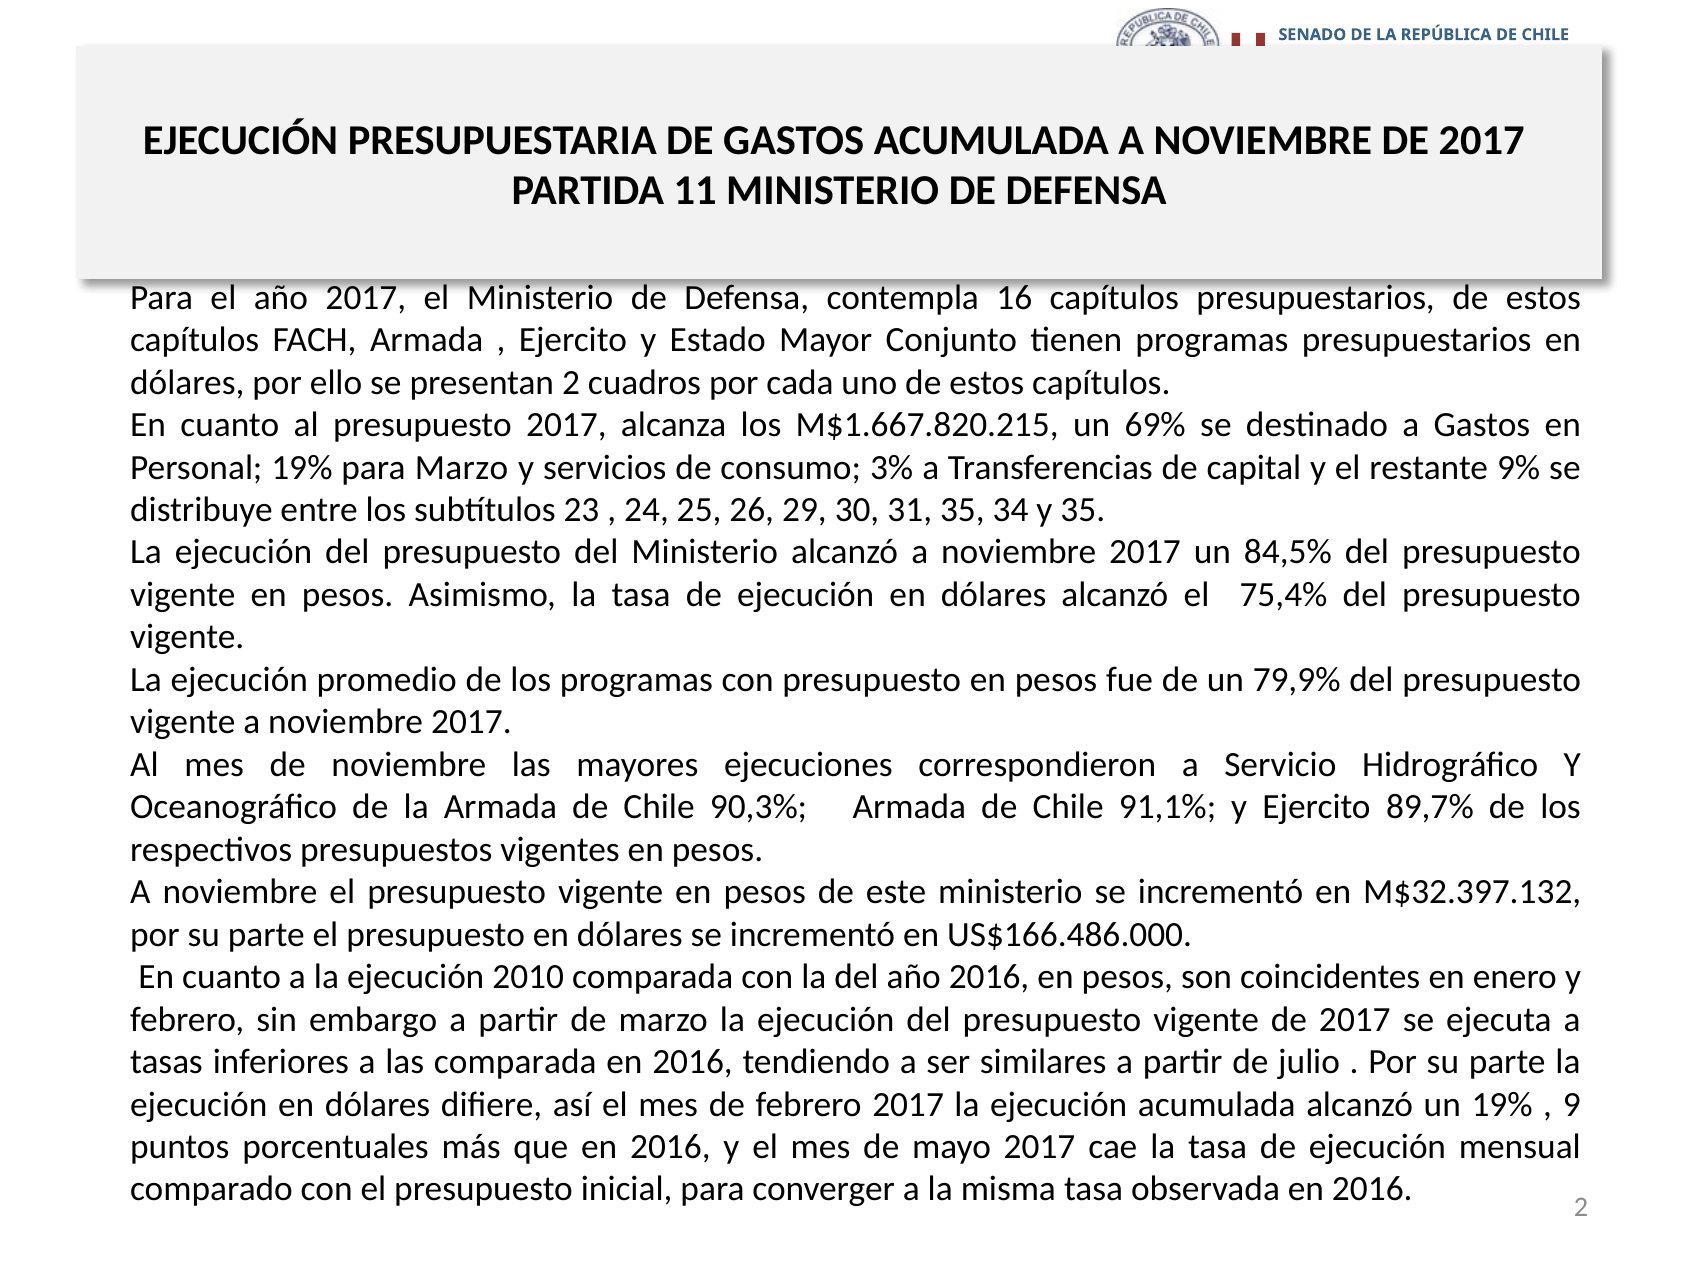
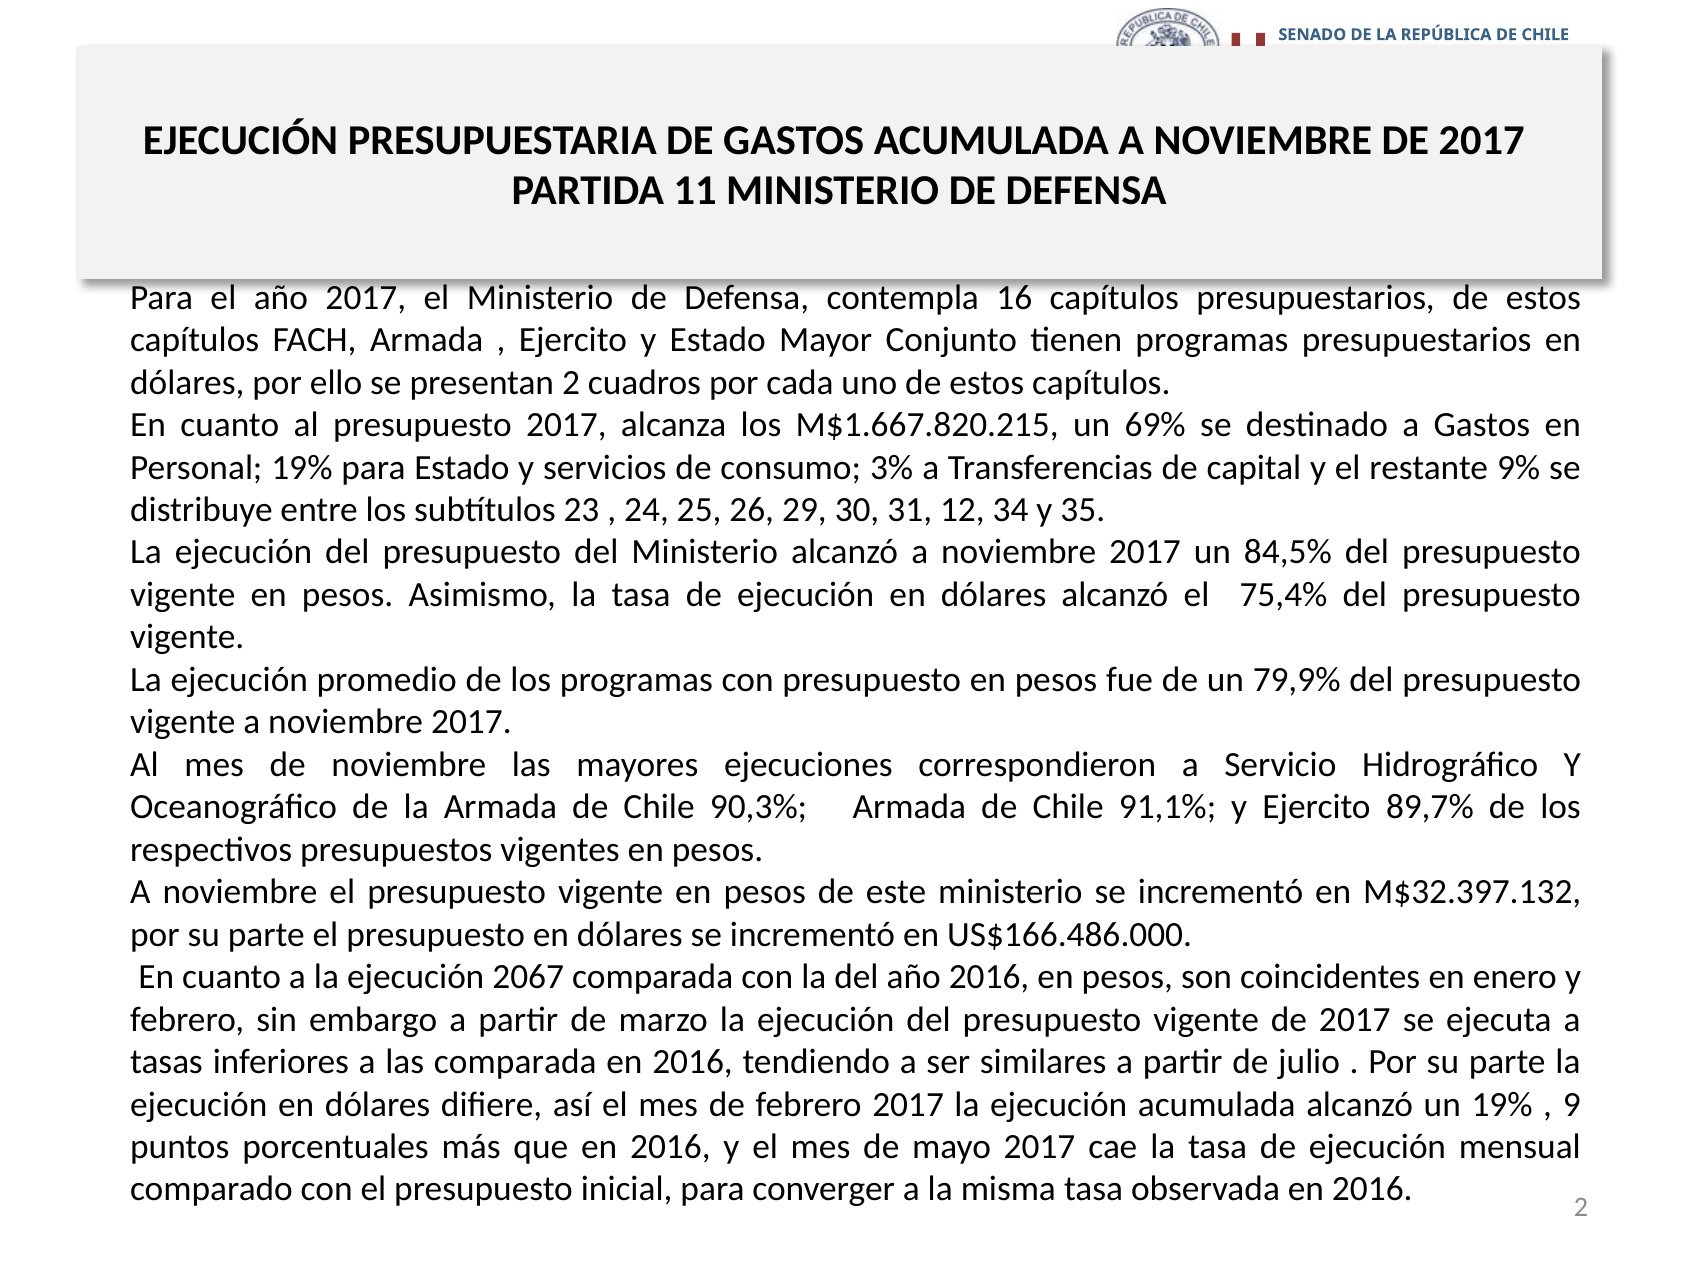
para Marzo: Marzo -> Estado (462, 467)
31 35: 35 -> 12 (962, 510)
2010: 2010 -> 2067 (528, 977)
